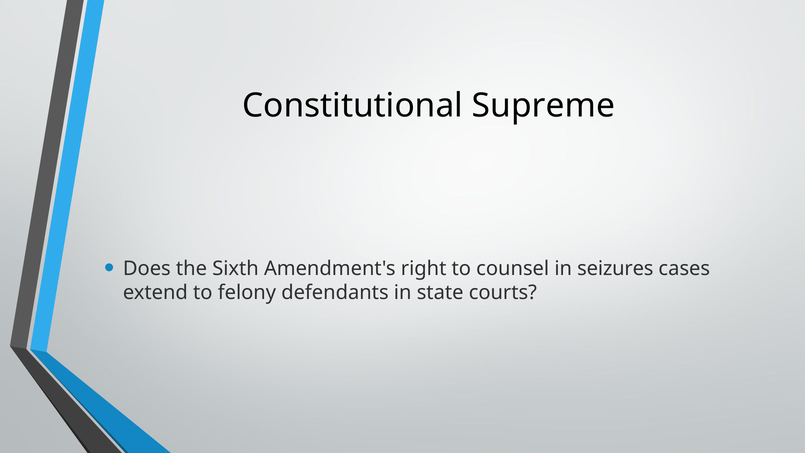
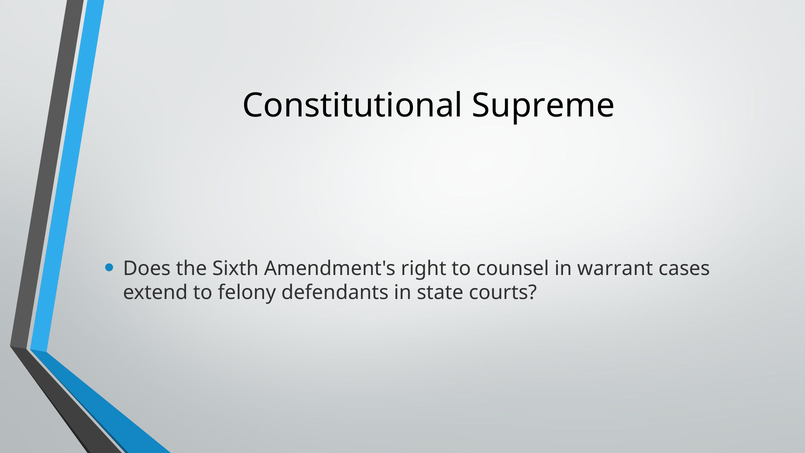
seizures: seizures -> warrant (615, 269)
